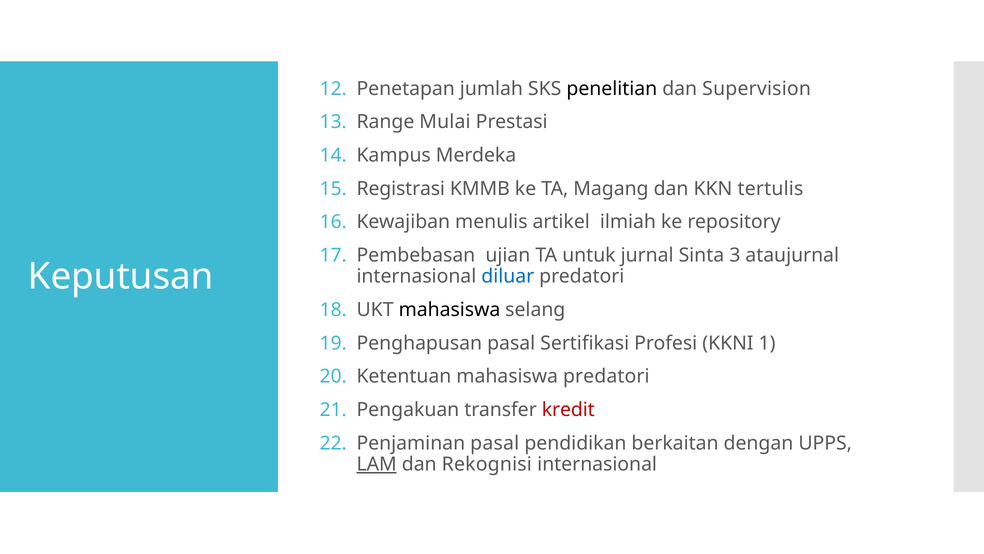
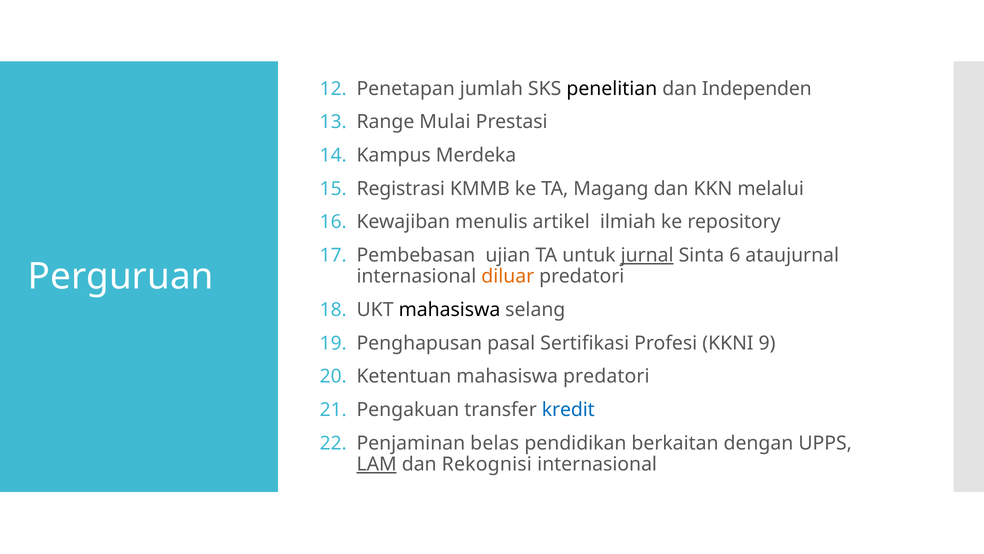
Supervision: Supervision -> Independen (757, 89)
tertulis: tertulis -> melalui (771, 189)
jurnal underline: none -> present (647, 255)
3: 3 -> 6 (735, 255)
Keputusan: Keputusan -> Perguruan (121, 276)
diluar colour: blue -> orange (508, 276)
1: 1 -> 9 (767, 343)
kredit colour: red -> blue (568, 410)
Penjaminan pasal: pasal -> belas (495, 443)
